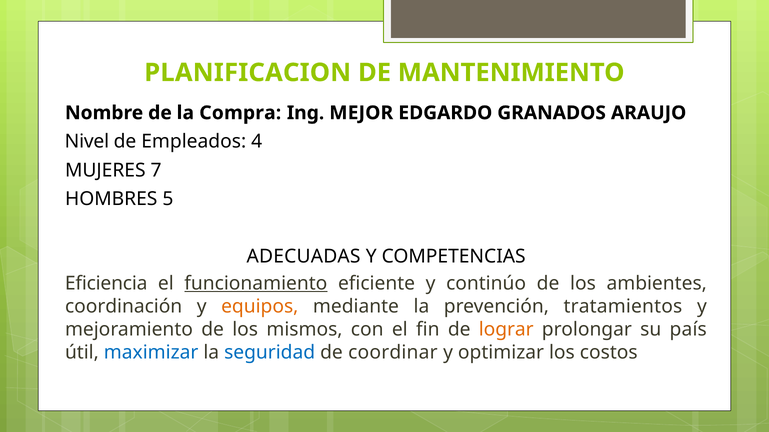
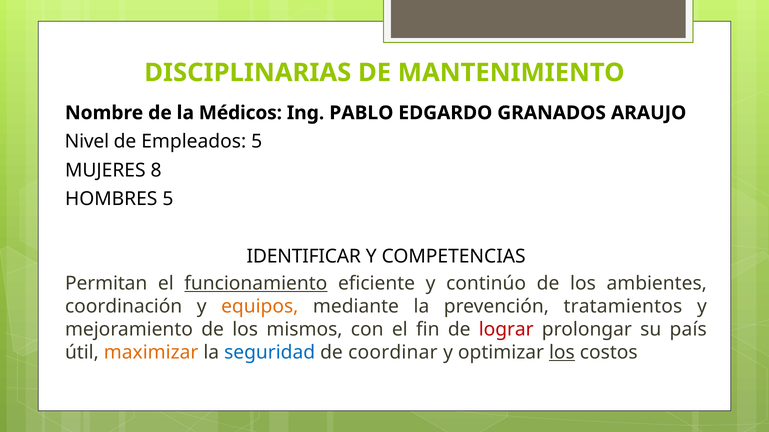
PLANIFICACION: PLANIFICACION -> DISCIPLINARIAS (248, 73)
Compra: Compra -> Médicos (240, 113)
MEJOR: MEJOR -> PABLO (361, 113)
Empleados 4: 4 -> 5 (257, 142)
7: 7 -> 8 (156, 171)
ADECUADAS: ADECUADAS -> IDENTIFICAR (304, 257)
Eficiencia: Eficiencia -> Permitan (106, 284)
lograr colour: orange -> red (506, 330)
maximizar colour: blue -> orange (151, 353)
los underline: none -> present (562, 353)
